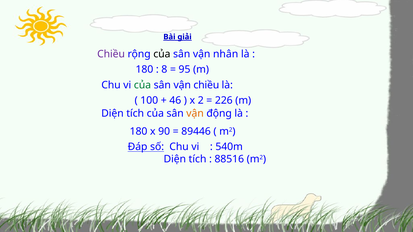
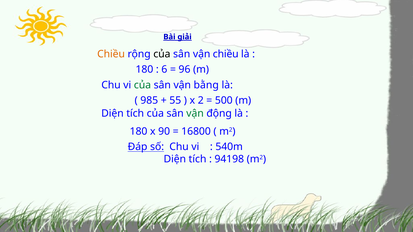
Chiều colour: purple -> orange (111, 54)
vận nhân: nhân -> chiều (226, 54)
8: 8 -> 6 (164, 70)
95: 95 -> 96 (184, 70)
vận chiều: chiều -> bằng (206, 85)
100: 100 -> 985 (149, 101)
46: 46 -> 55 (175, 101)
226: 226 -> 500 (224, 101)
vận colour: orange -> green (195, 113)
89446: 89446 -> 16800 (196, 132)
88516: 88516 -> 94198 (229, 159)
